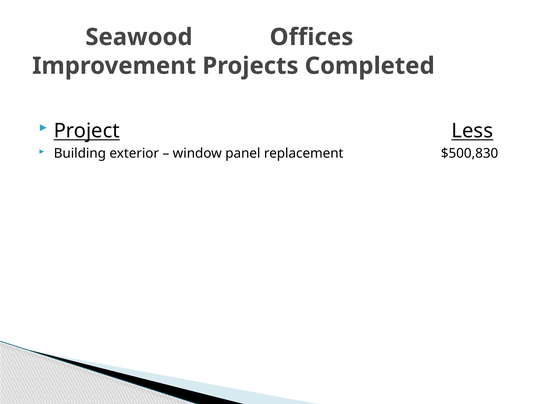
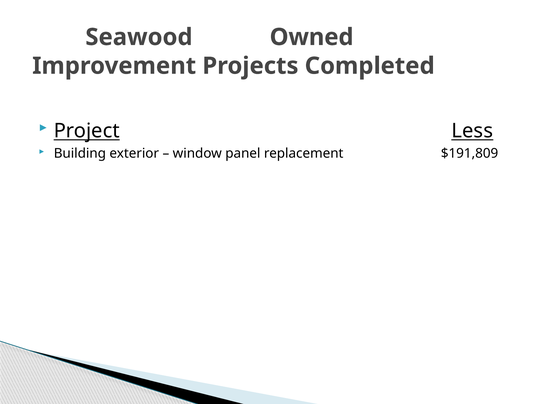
Offices: Offices -> Owned (312, 37)
$500,830: $500,830 -> $191,809 (470, 153)
